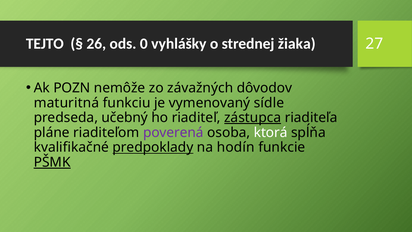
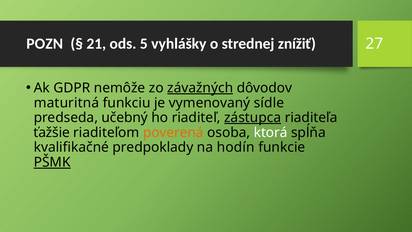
TEJTO: TEJTO -> POZN (45, 44)
26: 26 -> 21 (96, 44)
0: 0 -> 5 (144, 44)
žiaka: žiaka -> znížiť (297, 44)
POZN: POZN -> GDPR (72, 88)
závažných underline: none -> present (200, 88)
pláne: pláne -> ťažšie (52, 132)
poverená colour: purple -> orange (173, 132)
predpoklady underline: present -> none (153, 147)
